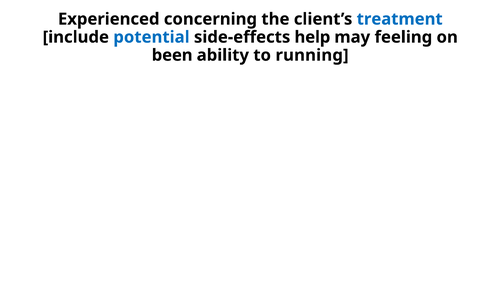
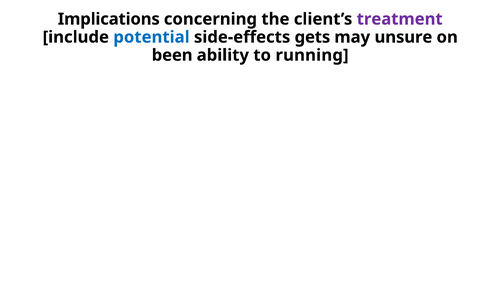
Experienced: Experienced -> Implications (109, 19)
treatment colour: blue -> purple (400, 19)
help: help -> gets (312, 37)
feeling: feeling -> unsure (403, 37)
